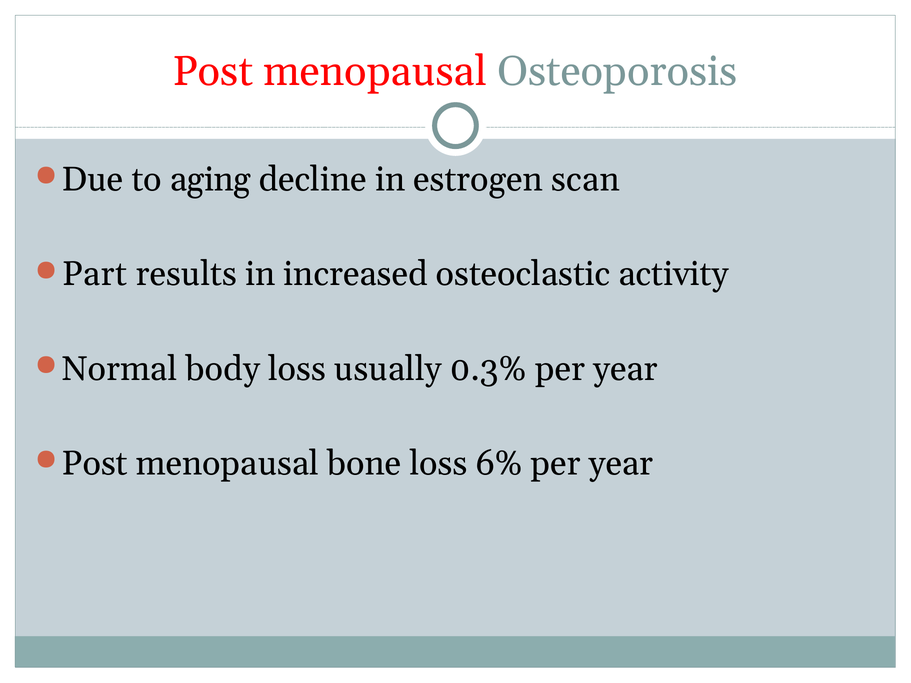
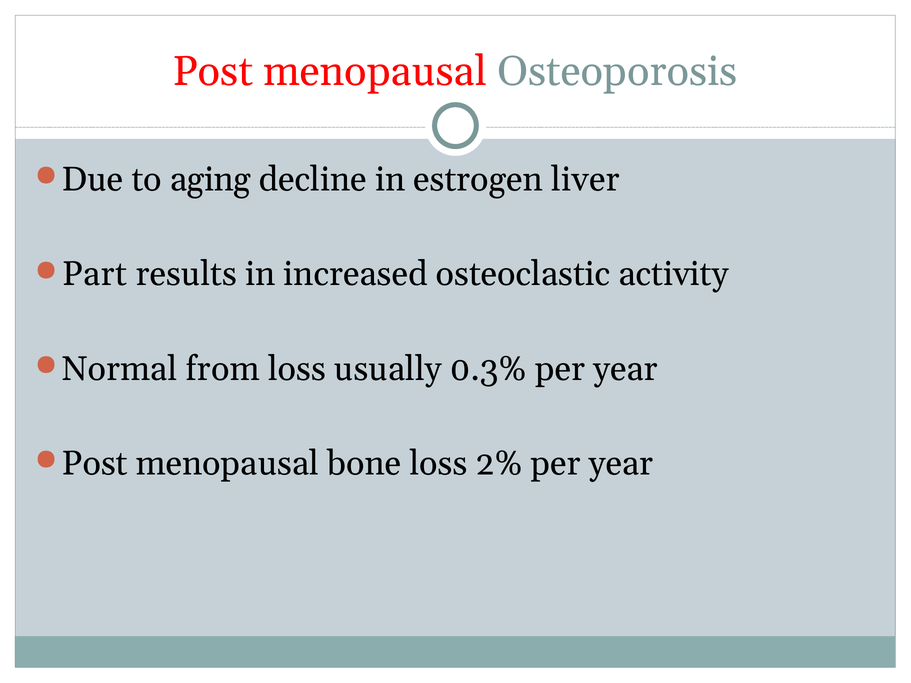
scan: scan -> liver (586, 180)
body: body -> from (223, 369)
6%: 6% -> 2% (499, 464)
